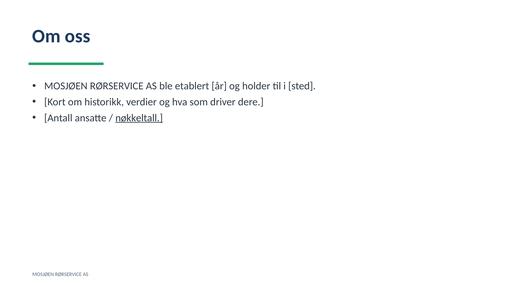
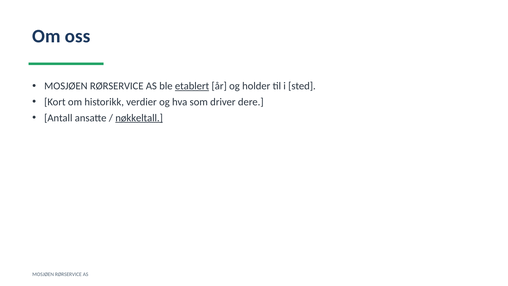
etablert underline: none -> present (192, 86)
